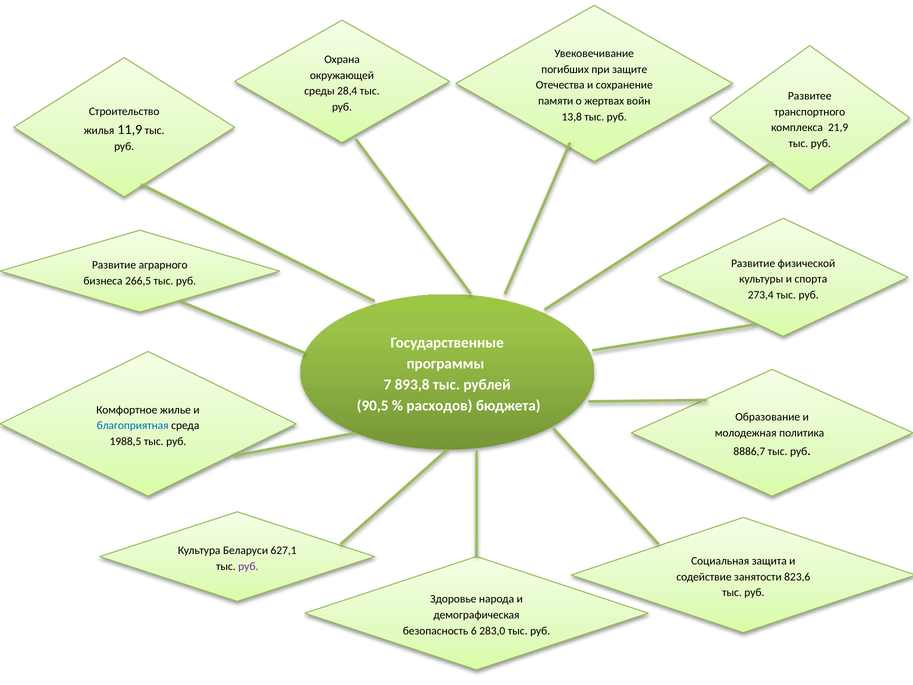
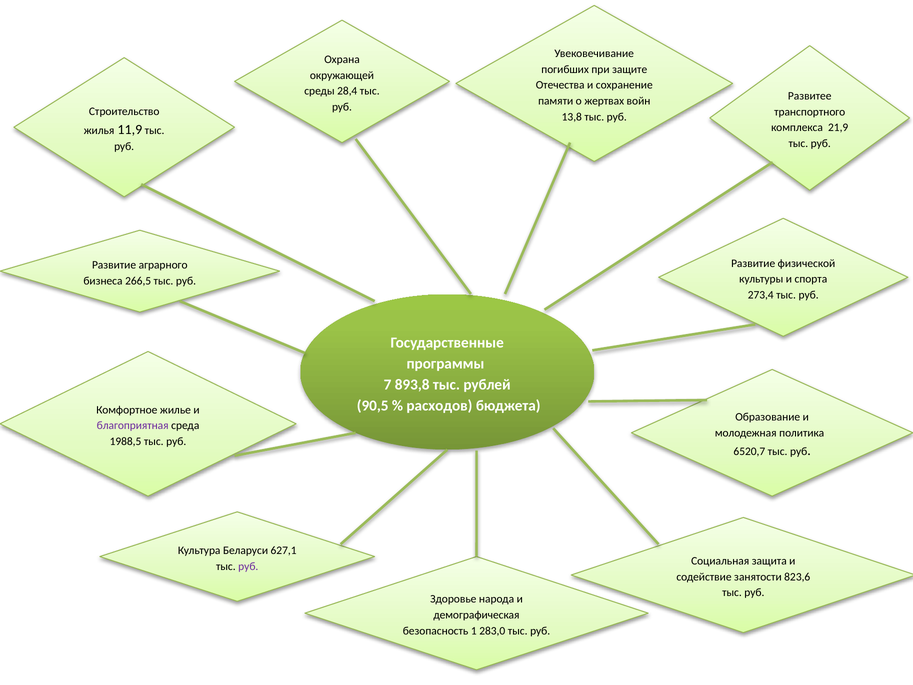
благоприятная colour: blue -> purple (133, 425)
8886,7: 8886,7 -> 6520,7 (749, 451)
6: 6 -> 1 (474, 631)
